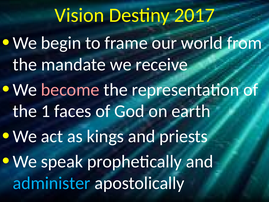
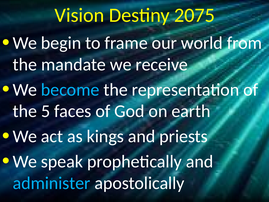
2017: 2017 -> 2075 (195, 15)
become colour: pink -> light blue (70, 90)
1: 1 -> 5 (46, 111)
